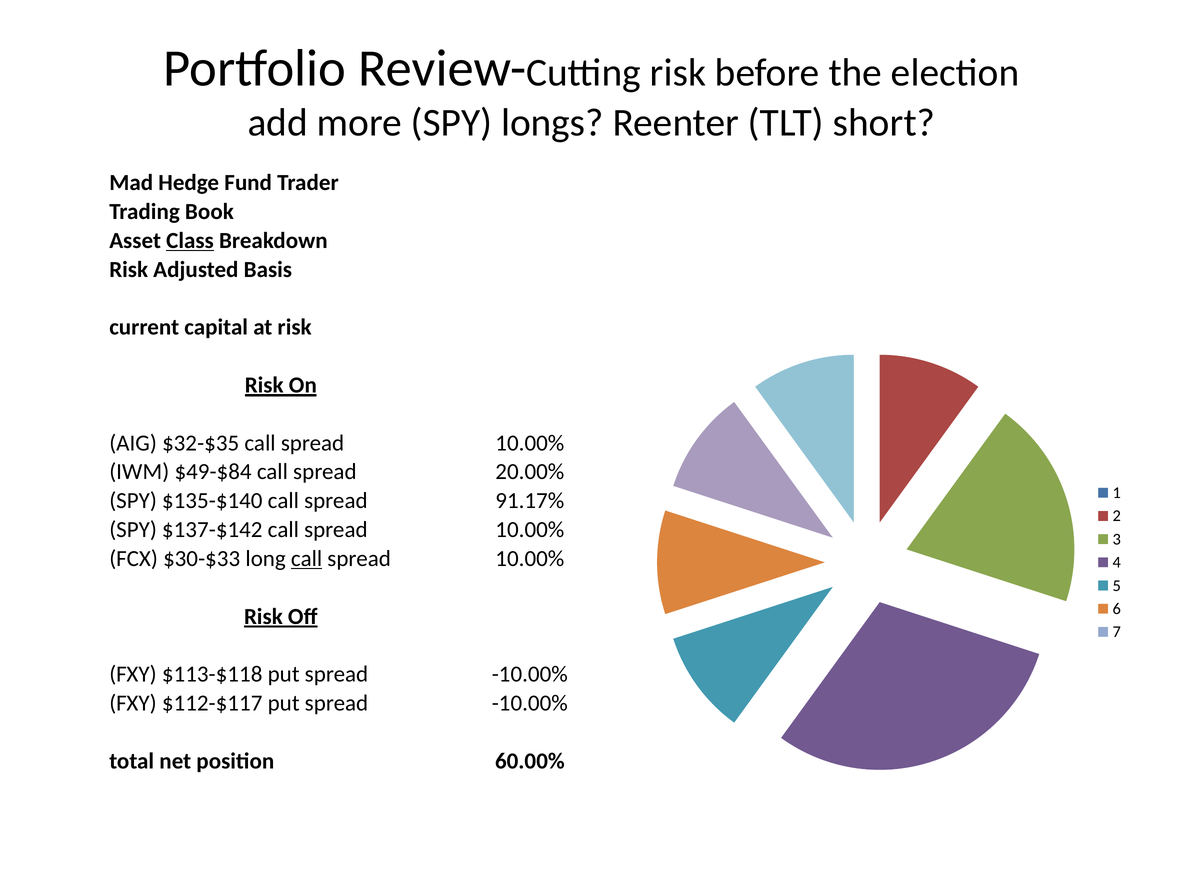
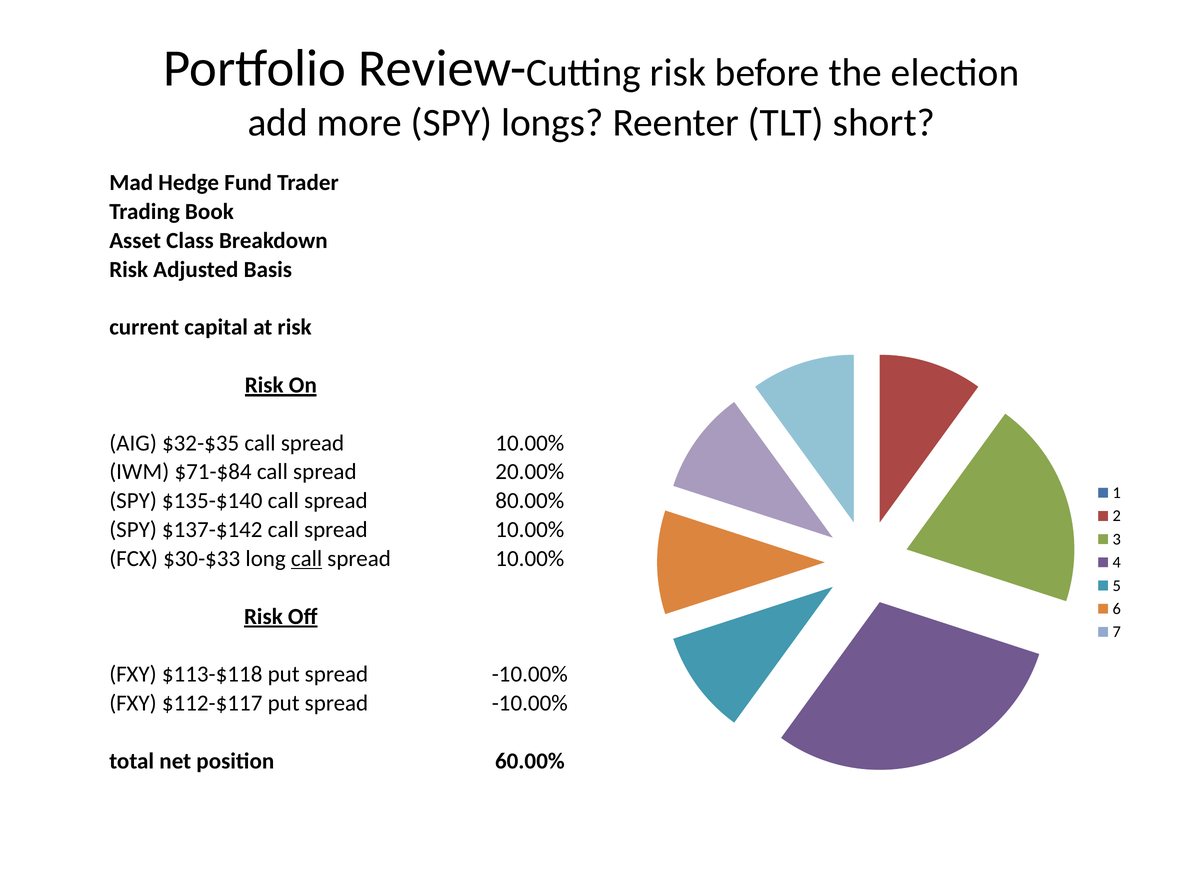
Class underline: present -> none (190, 241)
$49-$84: $49-$84 -> $71-$84 (213, 472)
91.17%: 91.17% -> 80.00% (530, 501)
